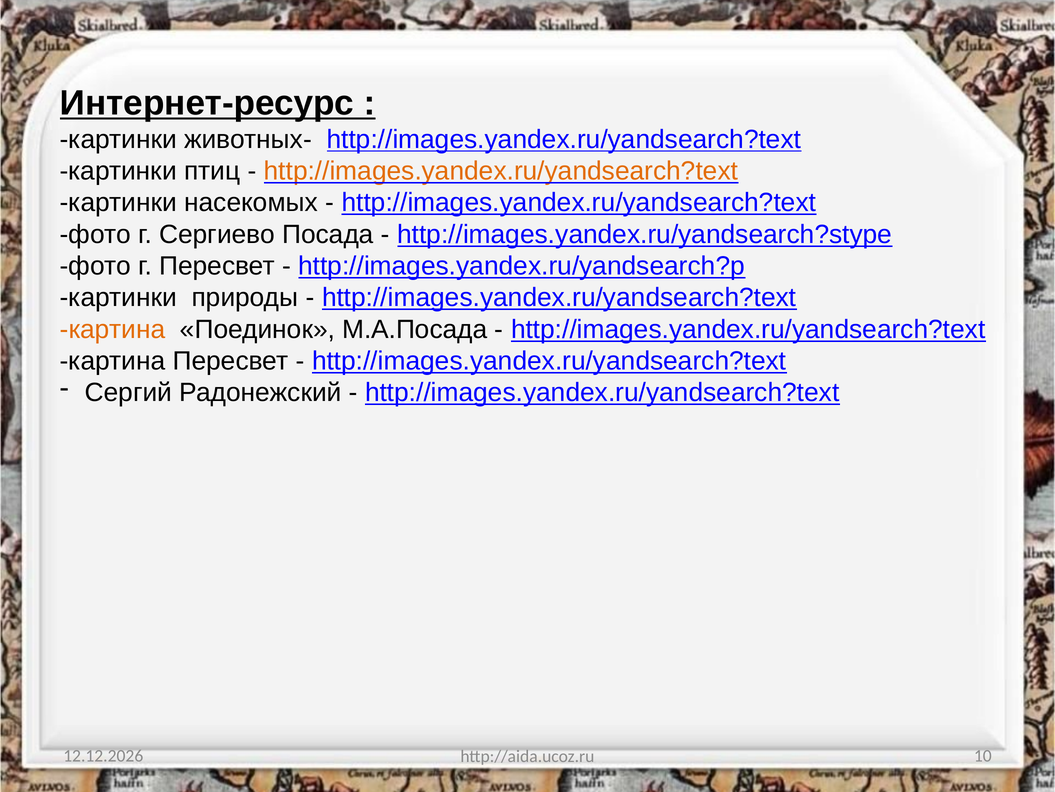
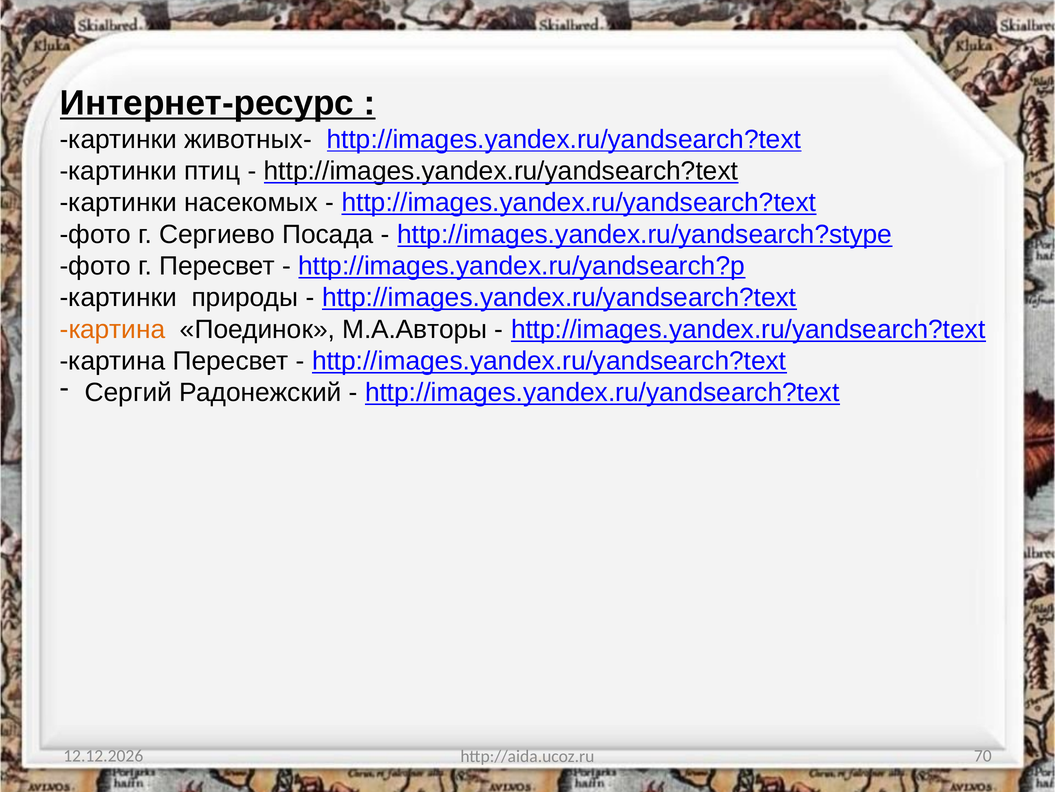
http://images.yandex.ru/yandsearch?text colour: orange -> black (501, 171)
М.А.Посада: М.А.Посада -> М.А.Авторы (415, 329)
10: 10 -> 70 (983, 755)
